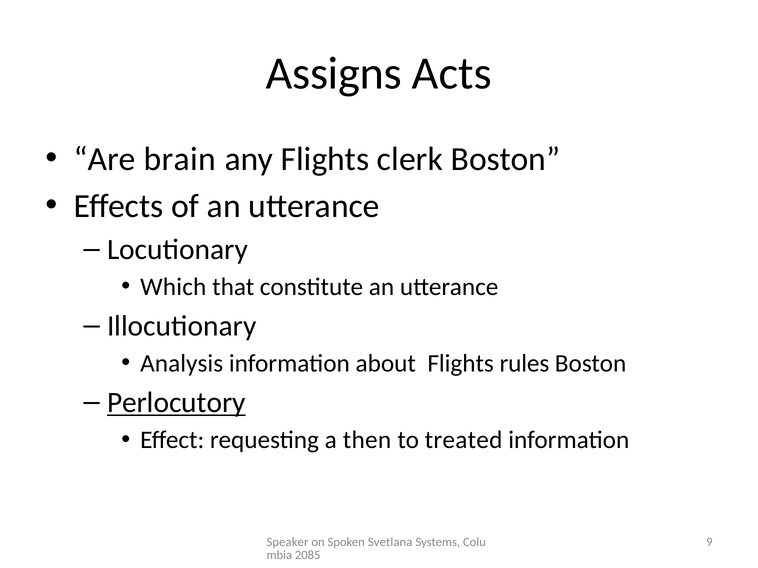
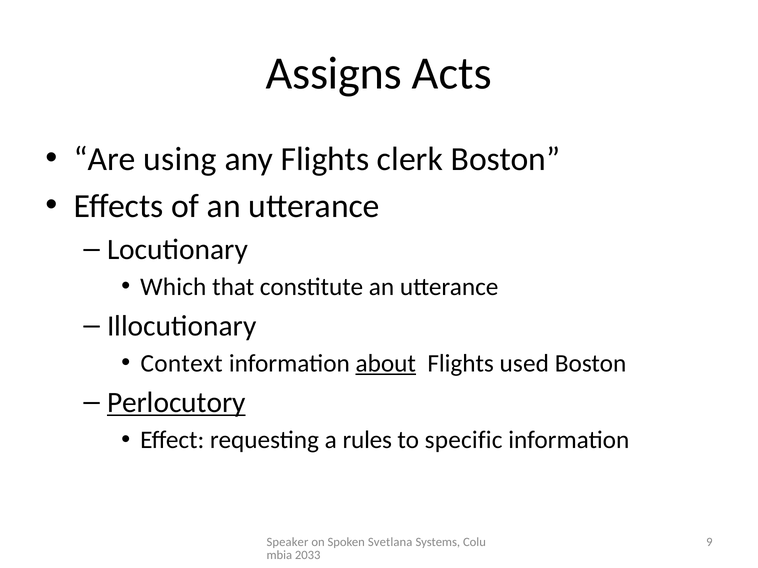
brain: brain -> using (180, 159)
Analysis: Analysis -> Context (182, 364)
about underline: none -> present (386, 364)
rules: rules -> used (524, 364)
then: then -> rules (367, 440)
treated: treated -> specific (464, 440)
2085: 2085 -> 2033 (308, 555)
